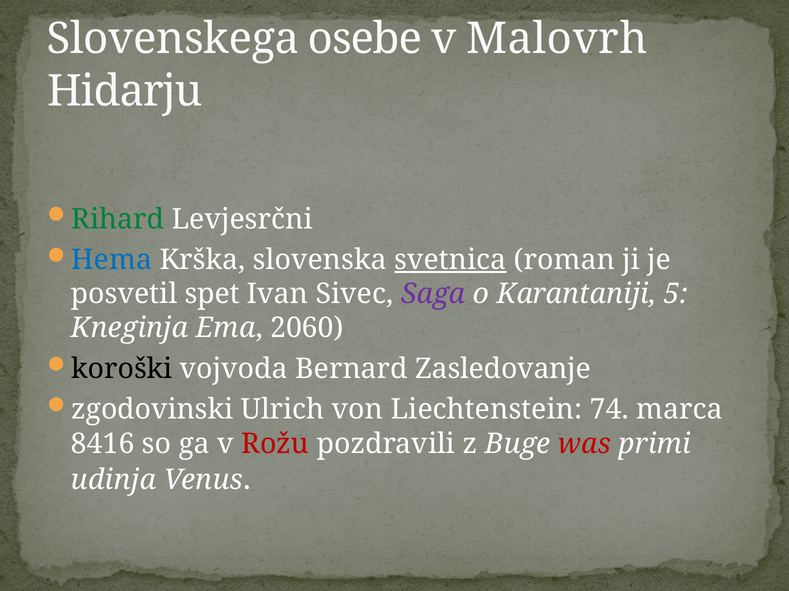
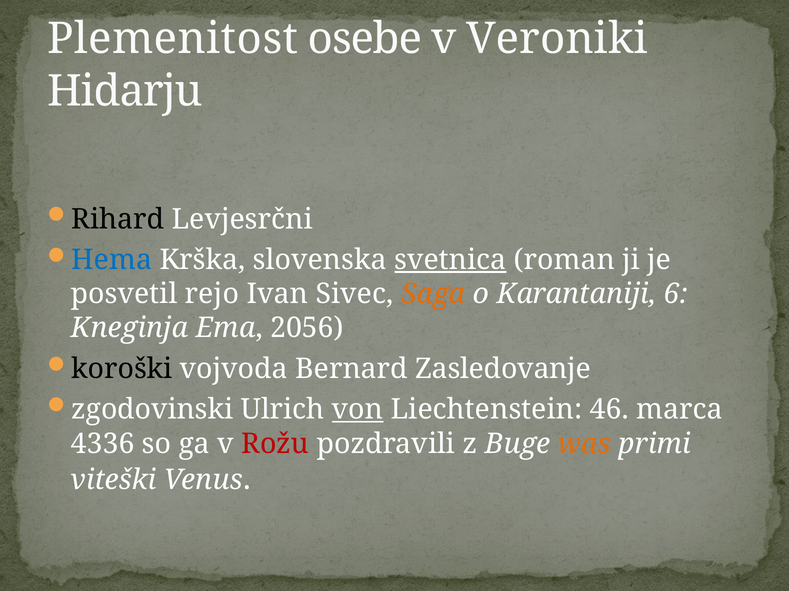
Slovenskega: Slovenskega -> Plemenitost (173, 39)
Malovrh: Malovrh -> Veroniki (557, 39)
Rihard colour: green -> black (118, 219)
spet: spet -> rejo (212, 294)
Saga colour: purple -> orange (433, 294)
5: 5 -> 6 (676, 294)
2060: 2060 -> 2056 (307, 329)
von underline: none -> present (358, 410)
74: 74 -> 46 (609, 410)
8416: 8416 -> 4336 (103, 444)
was colour: red -> orange (584, 444)
udinja: udinja -> viteški (114, 481)
